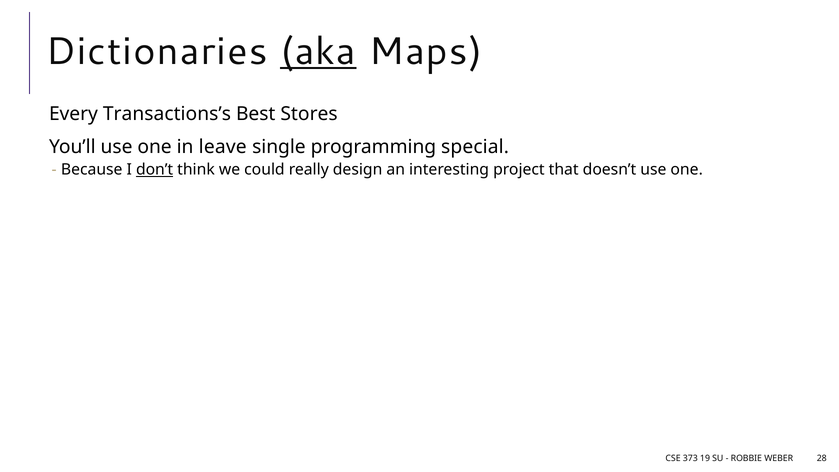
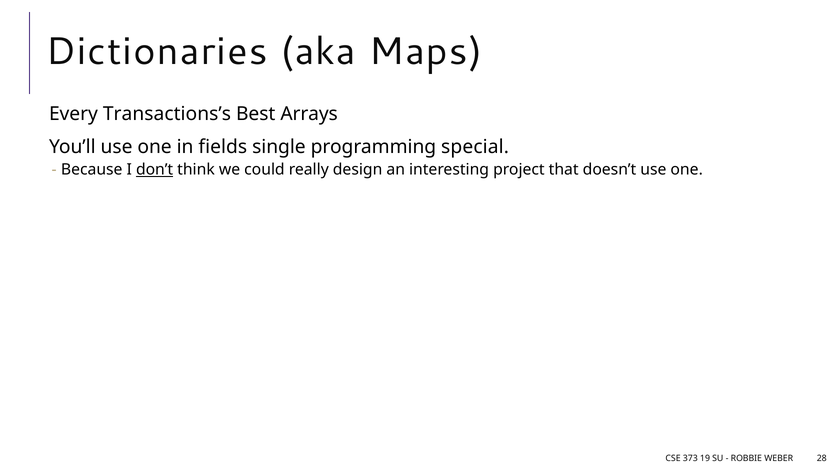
aka underline: present -> none (318, 51)
Stores: Stores -> Arrays (309, 114)
leave: leave -> fields (223, 147)
